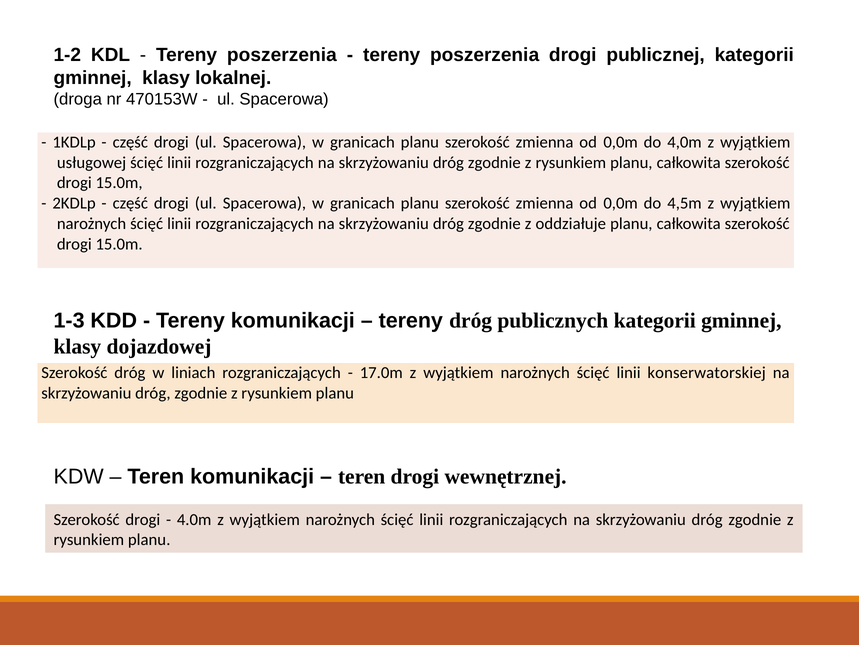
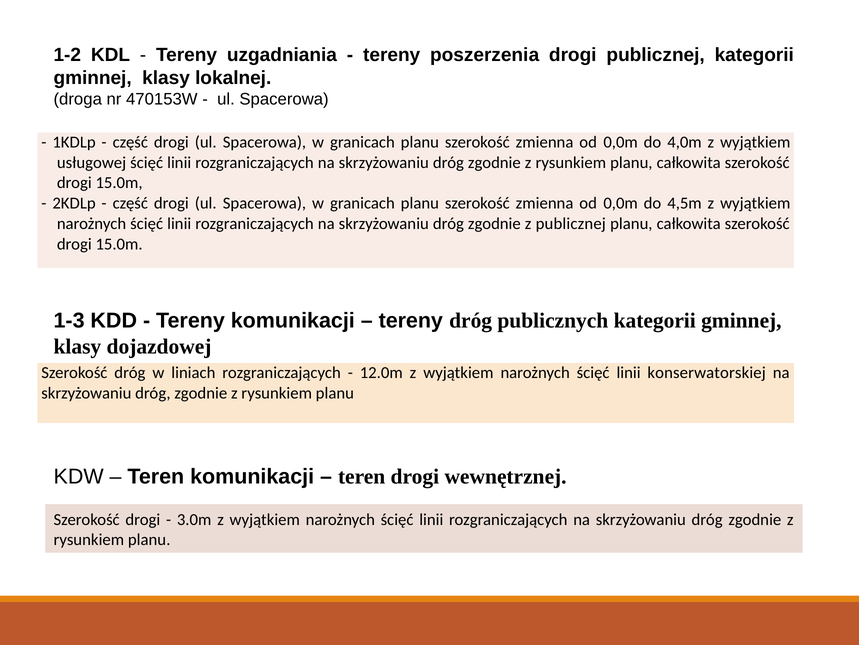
poszerzenia: poszerzenia -> uzgadniania (282, 55)
z oddziałuje: oddziałuje -> publicznej (571, 223)
17.0m: 17.0m -> 12.0m (381, 372)
4.0m: 4.0m -> 3.0m (194, 519)
